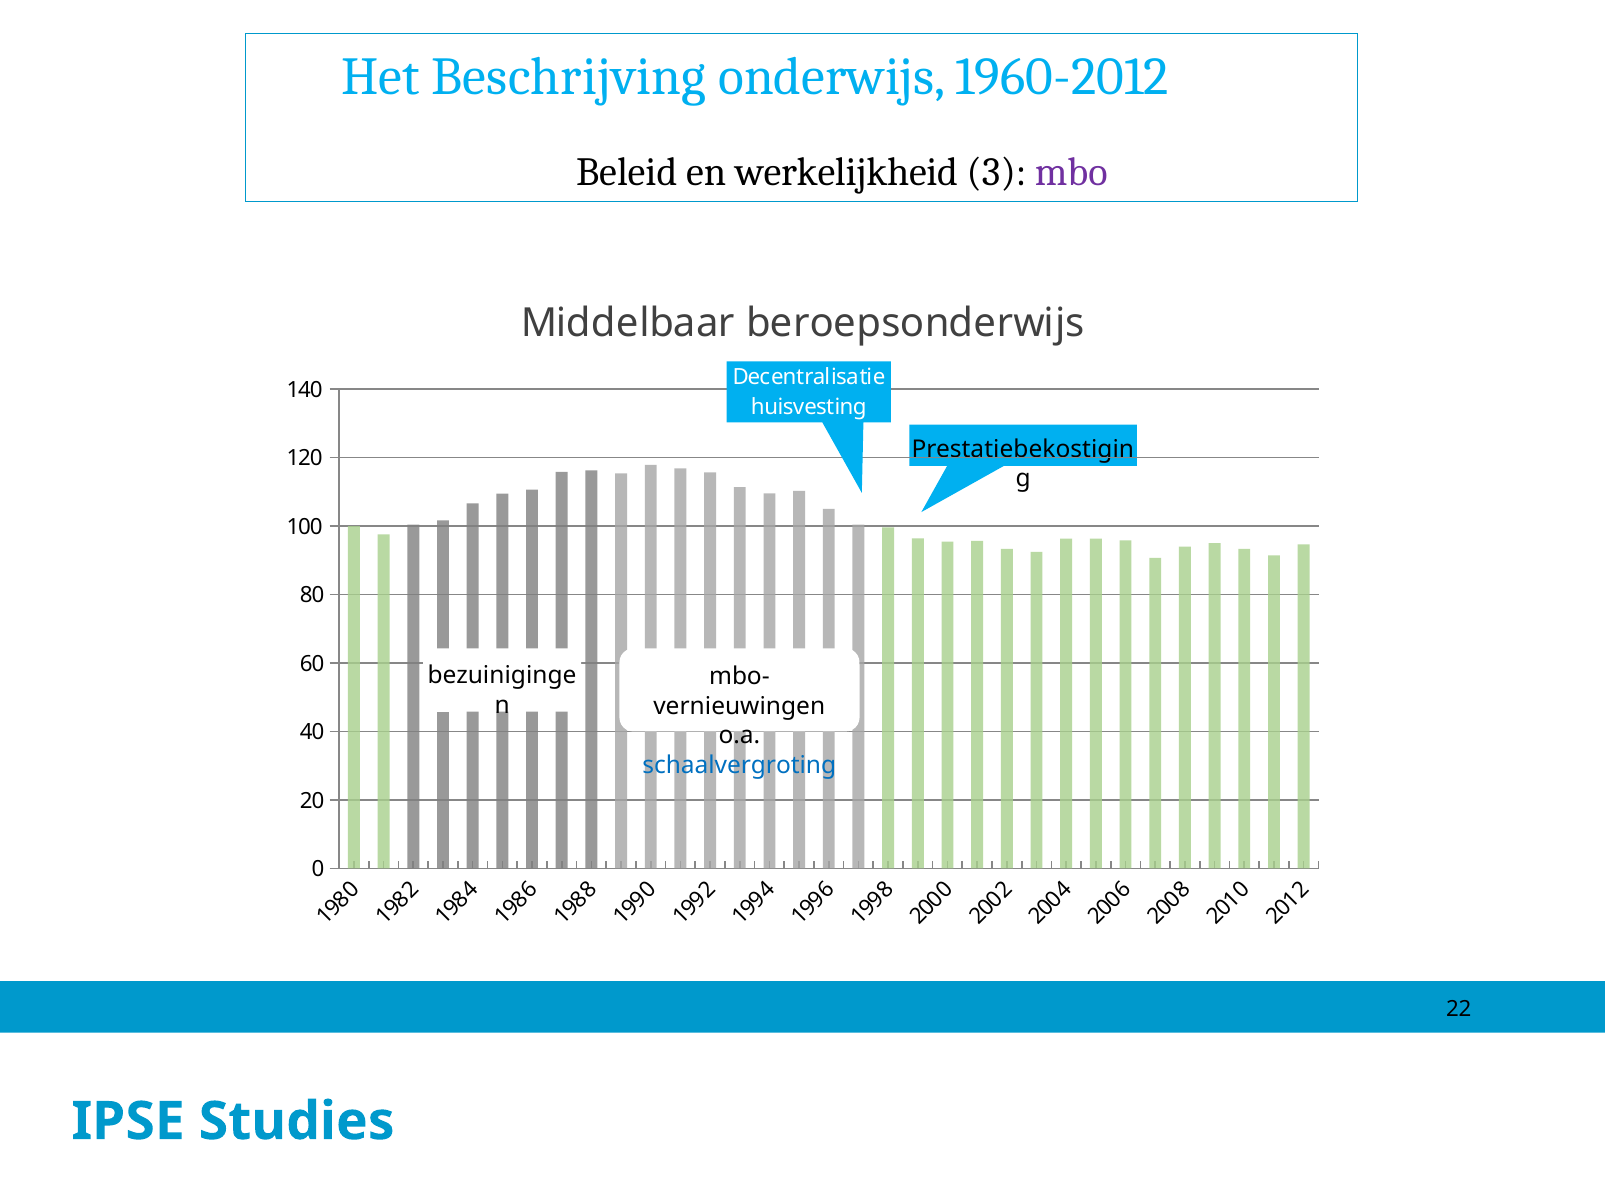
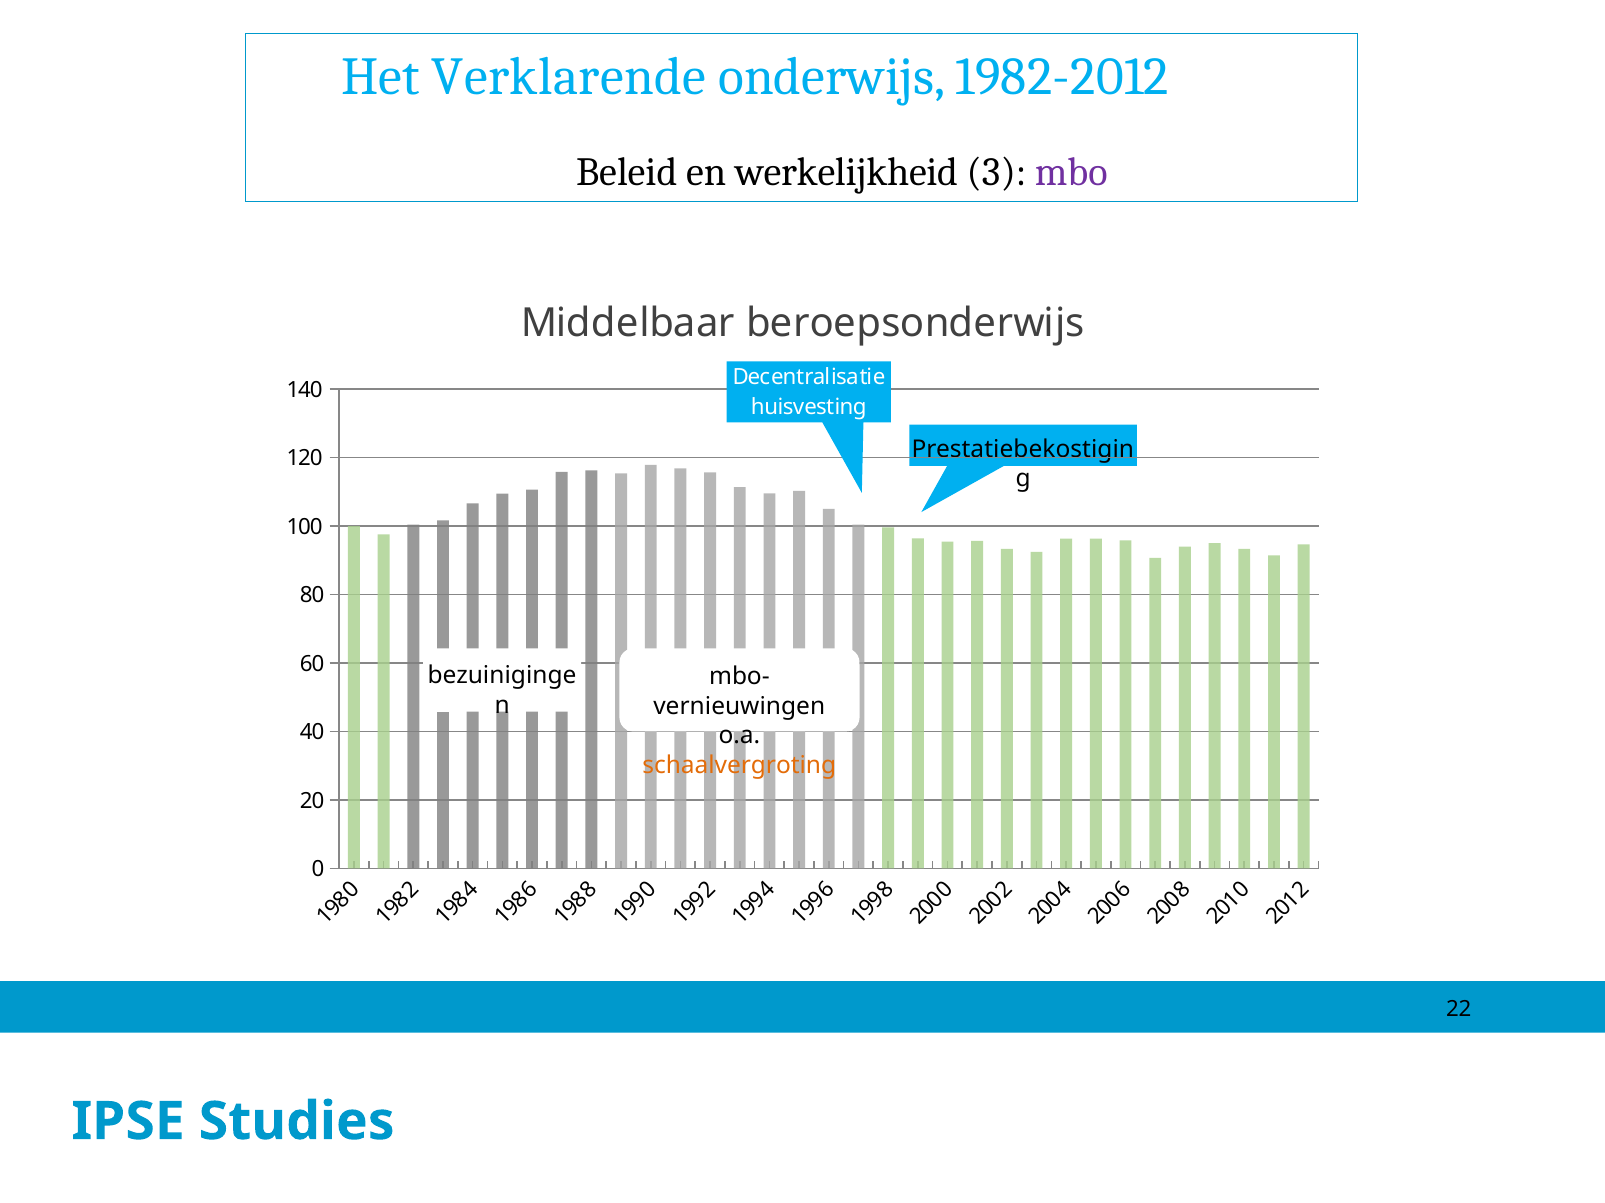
Beschrijving: Beschrijving -> Verklarende (569, 77)
1960-2012: 1960-2012 -> 1982-2012 (1062, 77)
schaalvergroting colour: blue -> orange (739, 766)
